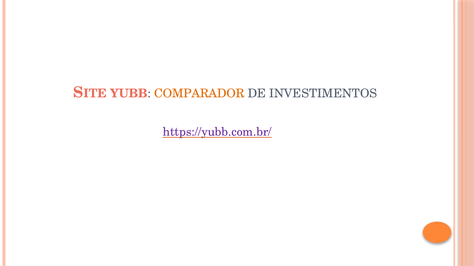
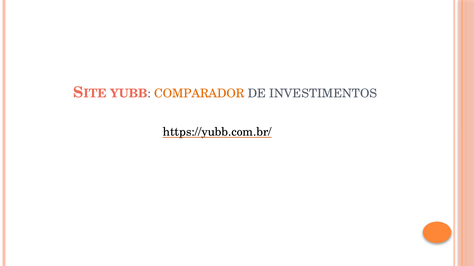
https://yubb.com.br/ colour: purple -> black (217, 132)
